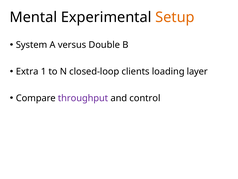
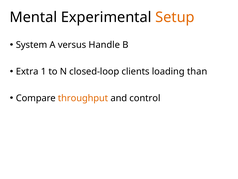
Double: Double -> Handle (104, 45)
layer: layer -> than (197, 71)
throughput colour: purple -> orange (83, 98)
